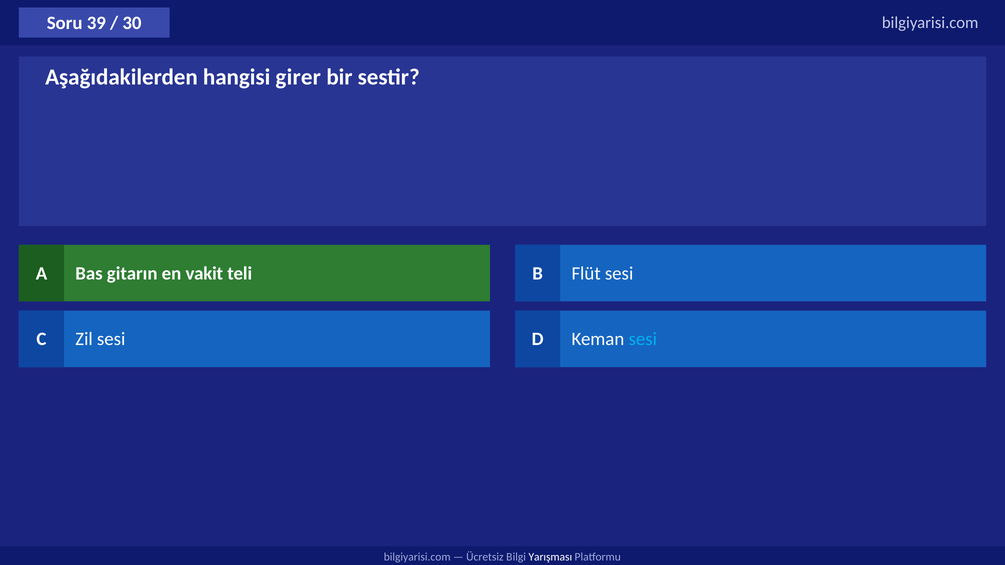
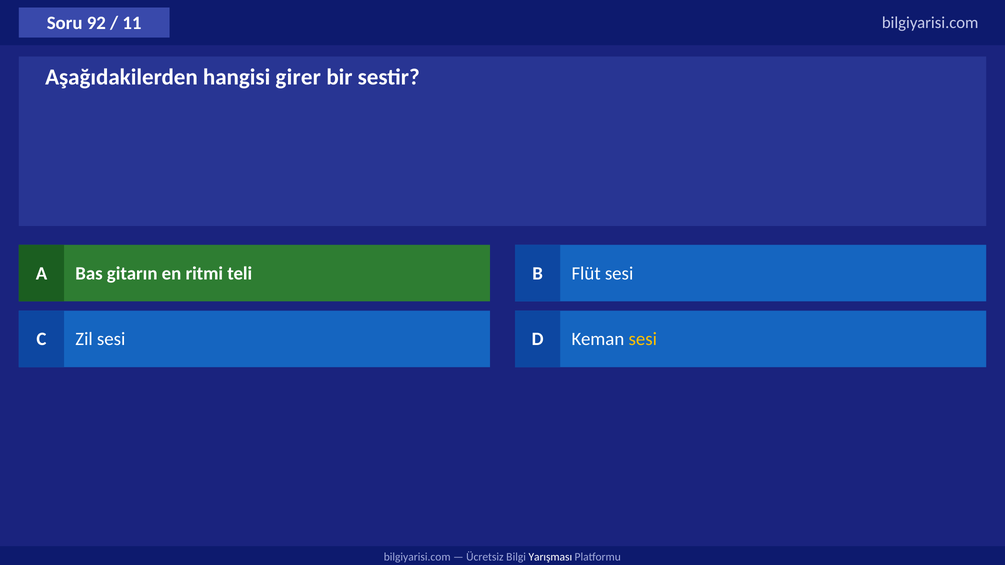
39: 39 -> 92 (96, 23)
30: 30 -> 11 (132, 23)
vakit: vakit -> ritmi (204, 273)
sesi colour: light blue -> yellow (643, 339)
